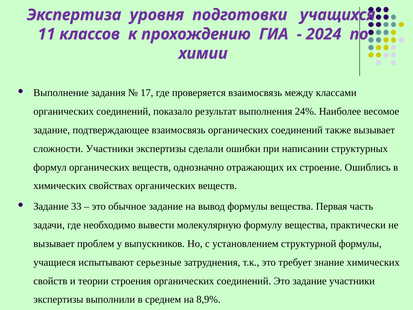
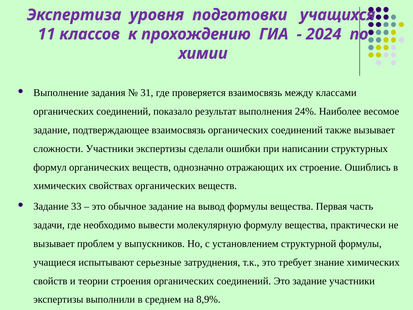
17: 17 -> 31 (147, 93)
